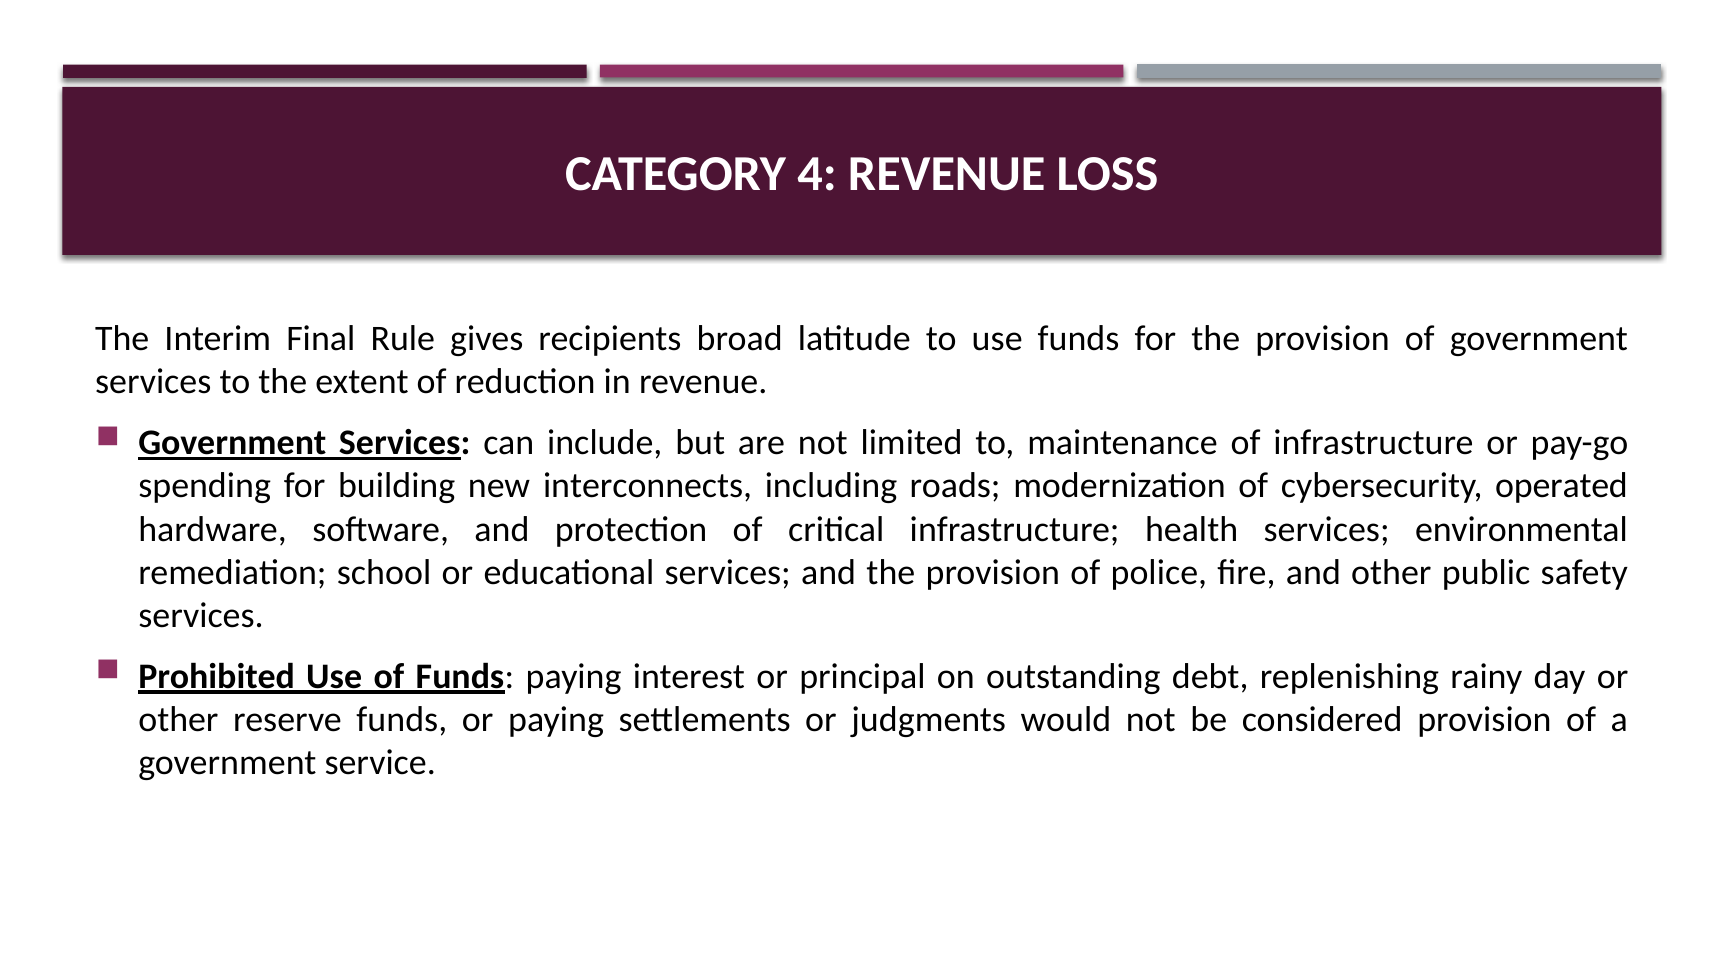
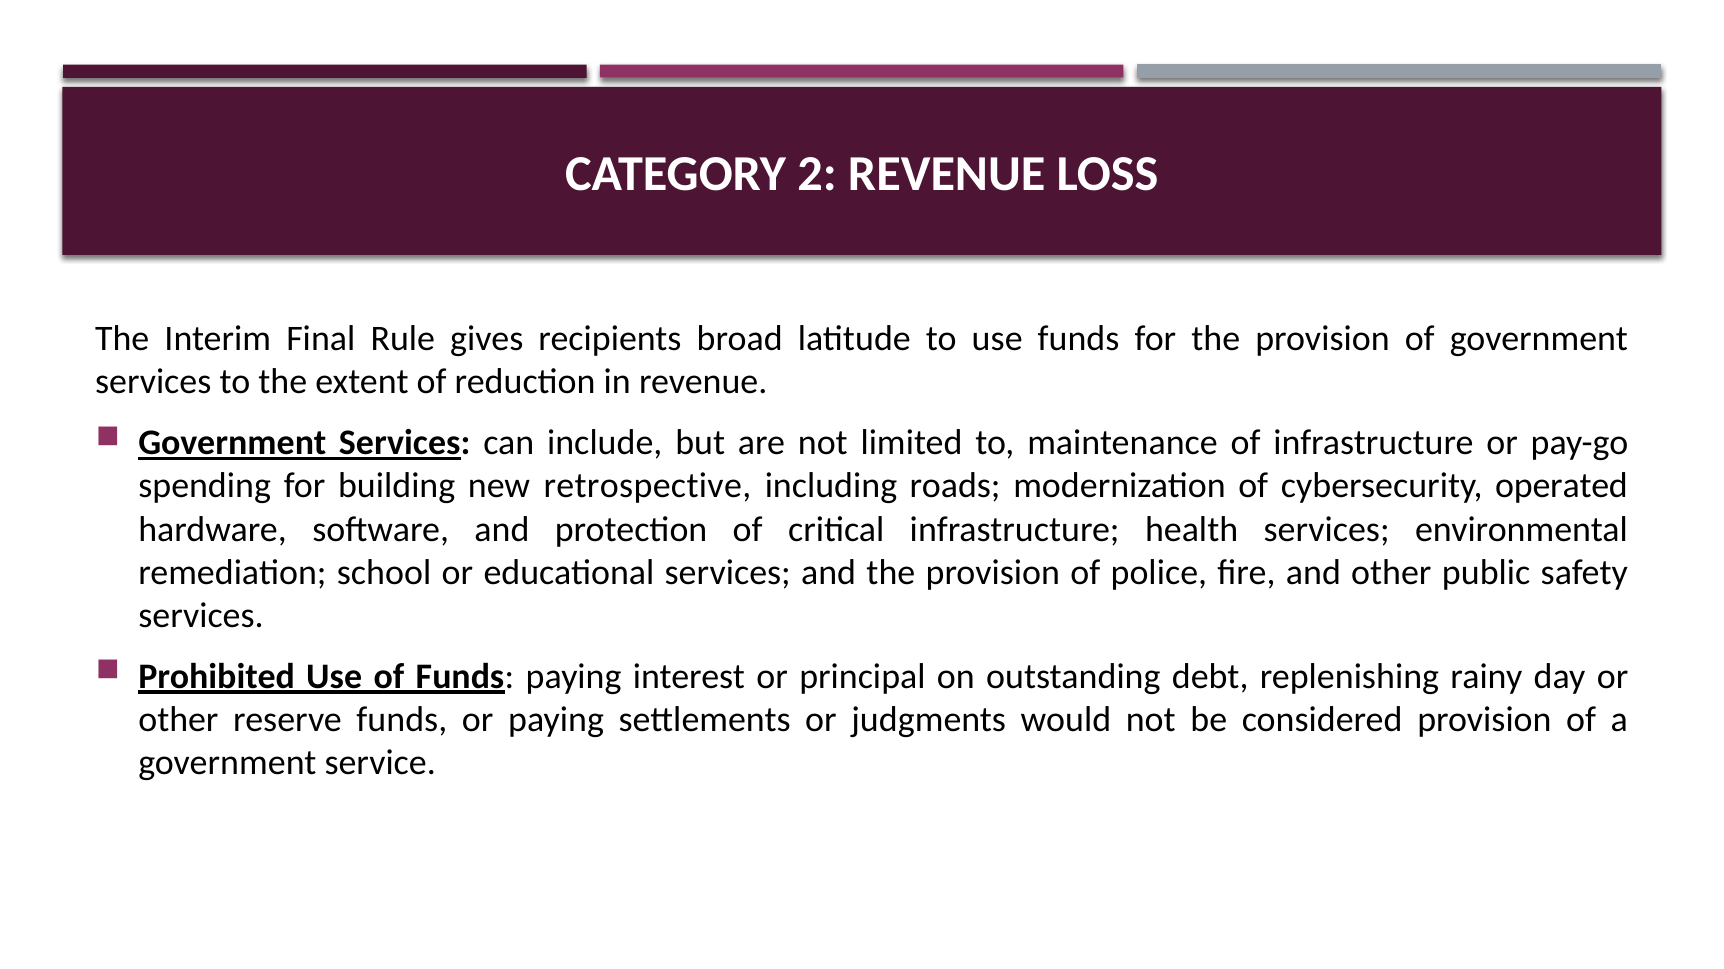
4: 4 -> 2 (817, 174)
interconnects: interconnects -> retrospective (647, 486)
